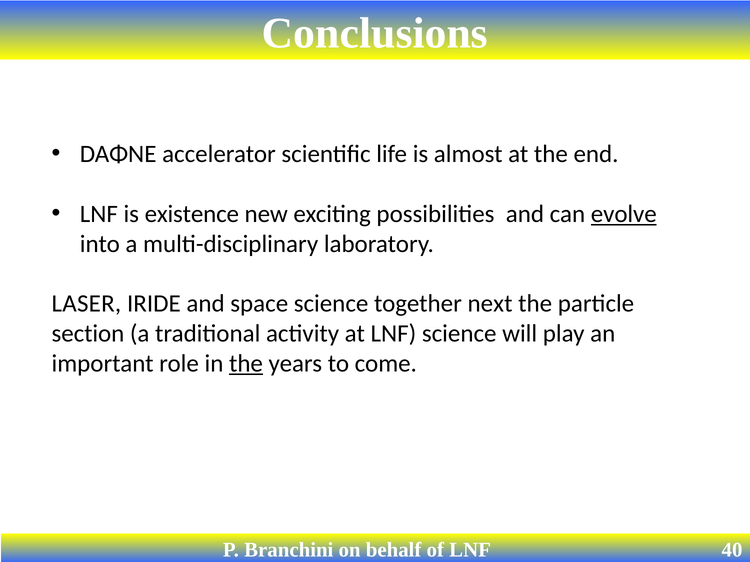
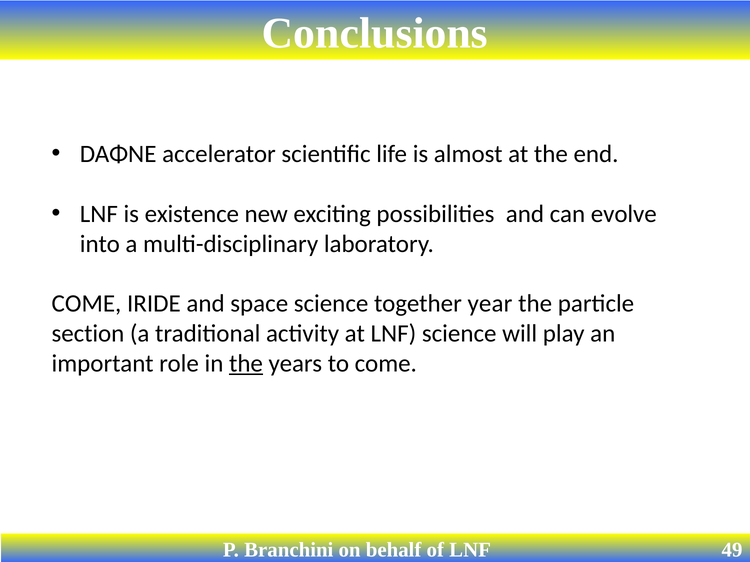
evolve underline: present -> none (624, 214)
LASER: LASER -> COME (86, 304)
next: next -> year (490, 304)
40: 40 -> 49 (732, 550)
